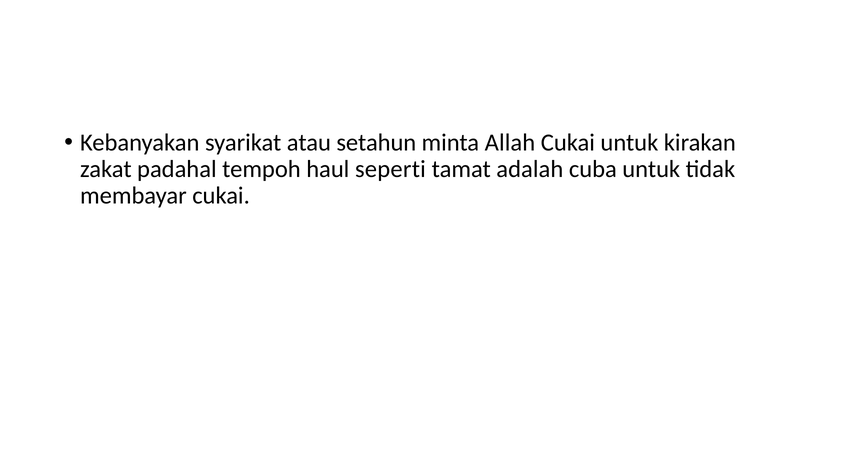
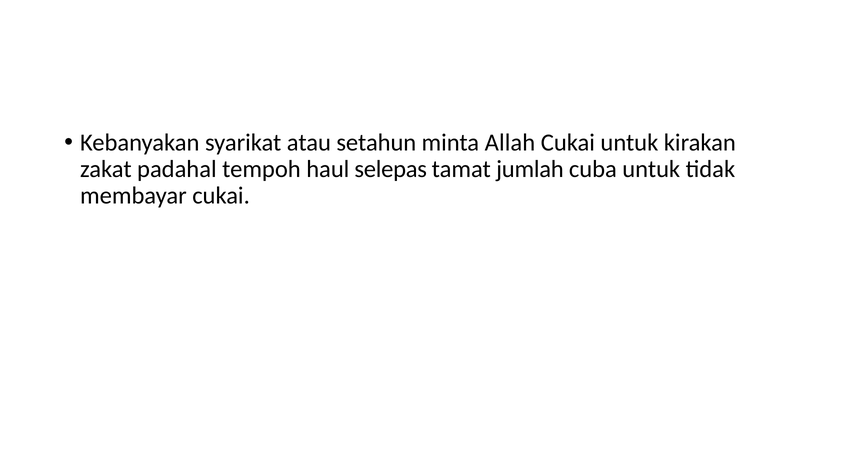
seperti: seperti -> selepas (391, 169)
adalah: adalah -> jumlah (530, 169)
